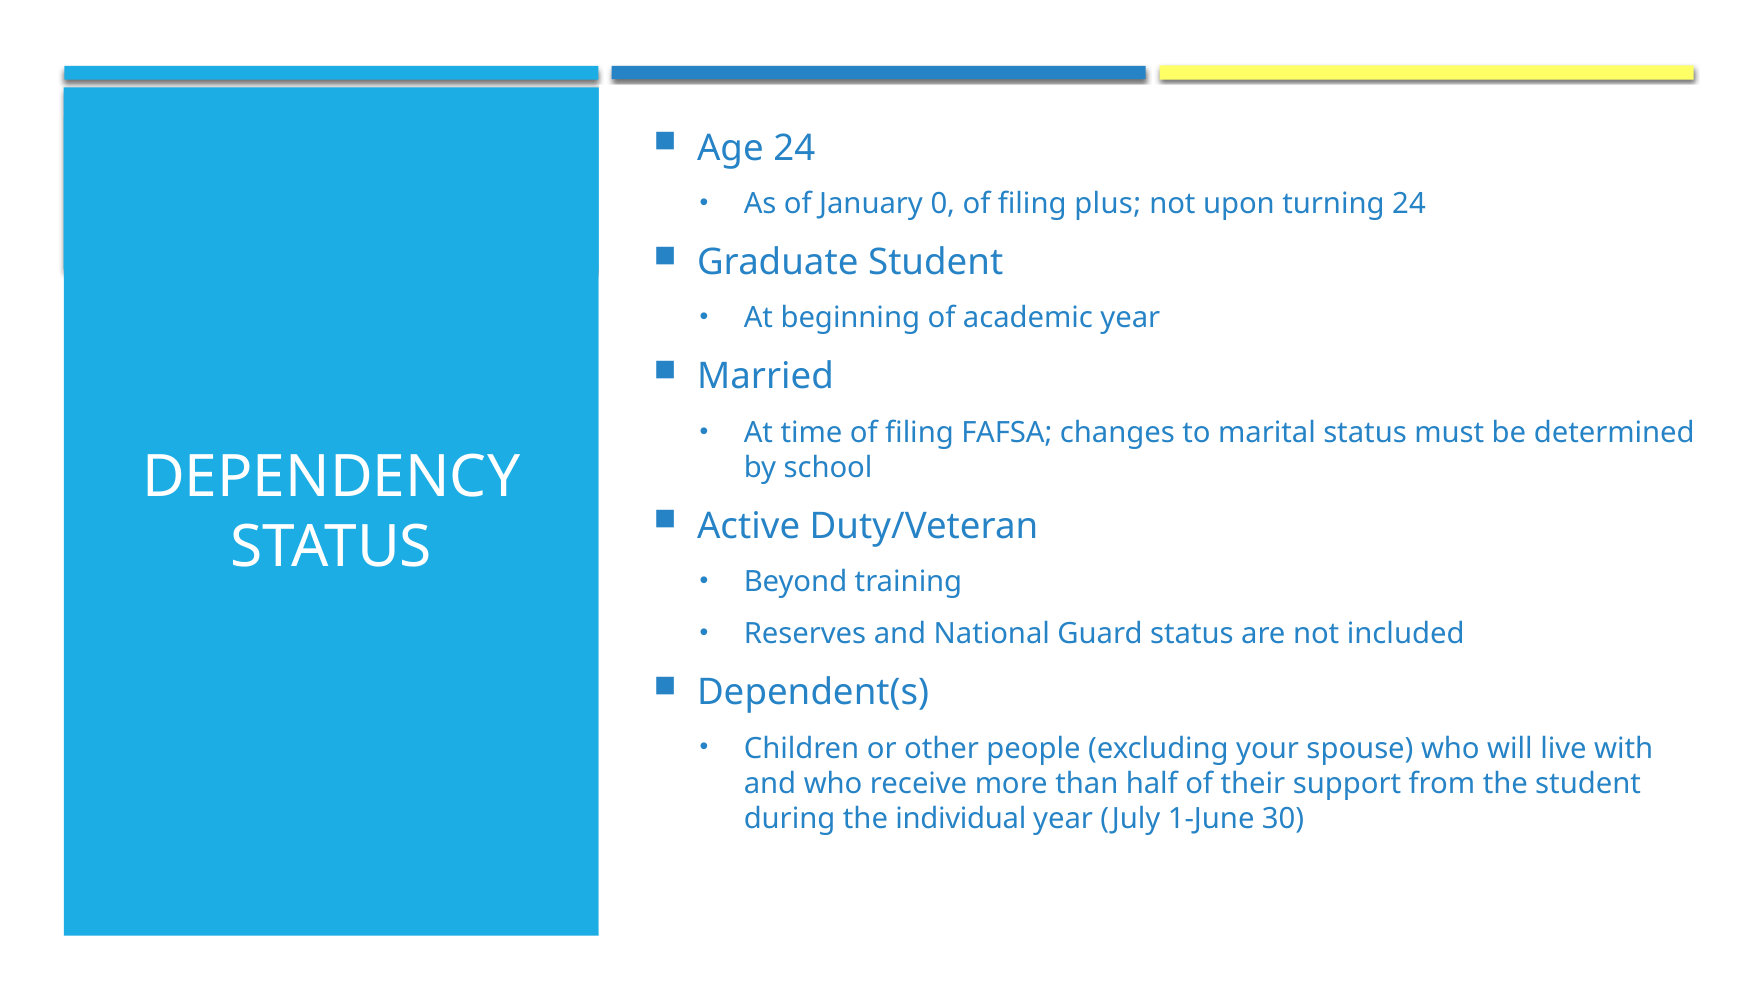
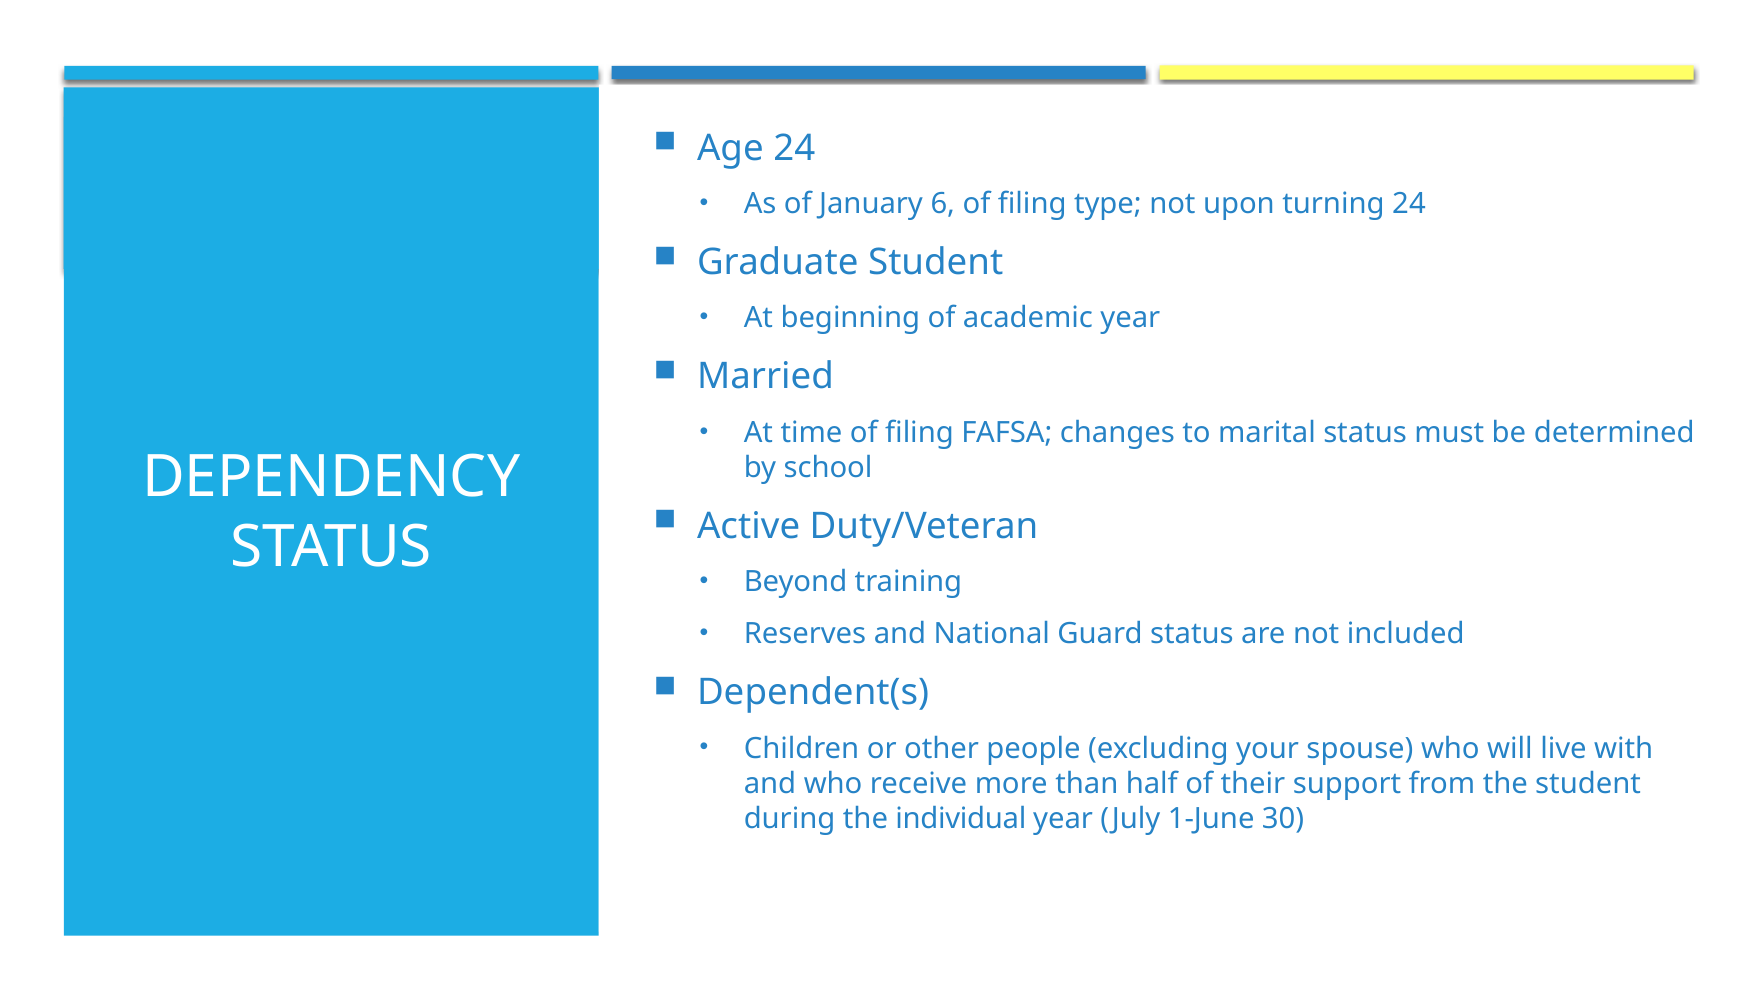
0: 0 -> 6 (943, 204)
plus: plus -> type (1108, 204)
